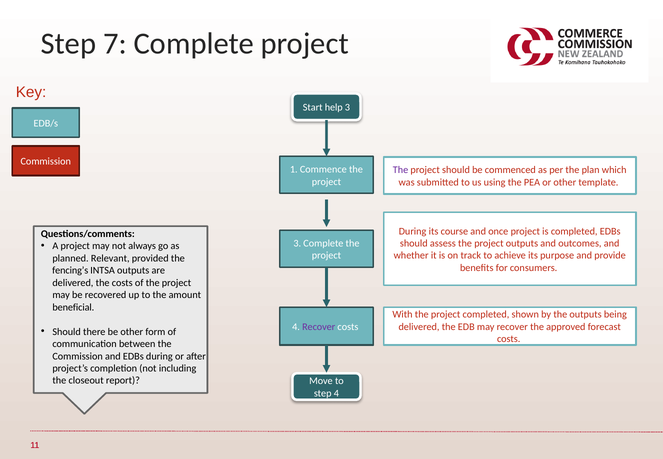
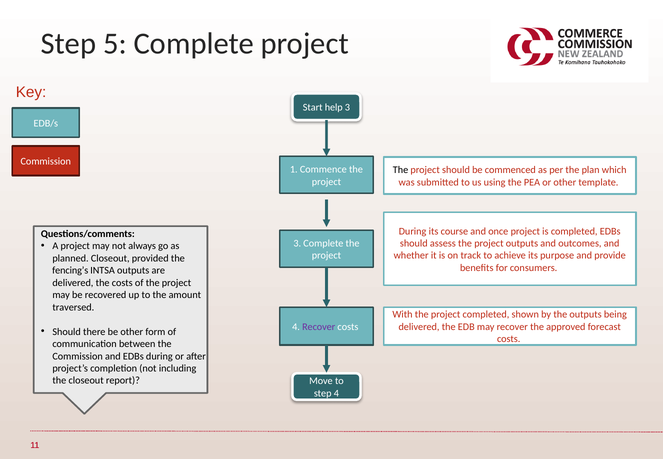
7: 7 -> 5 (115, 43)
The colour: purple -> black (401, 170)
planned Relevant: Relevant -> Closeout (110, 258)
beneficial: beneficial -> traversed (73, 307)
